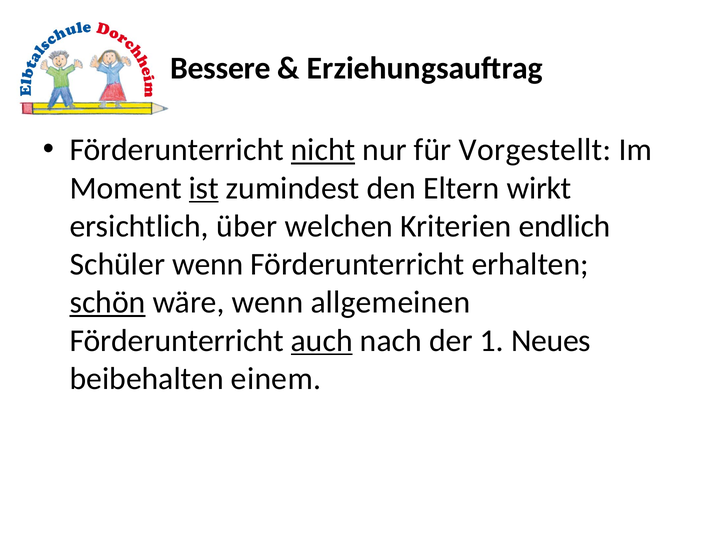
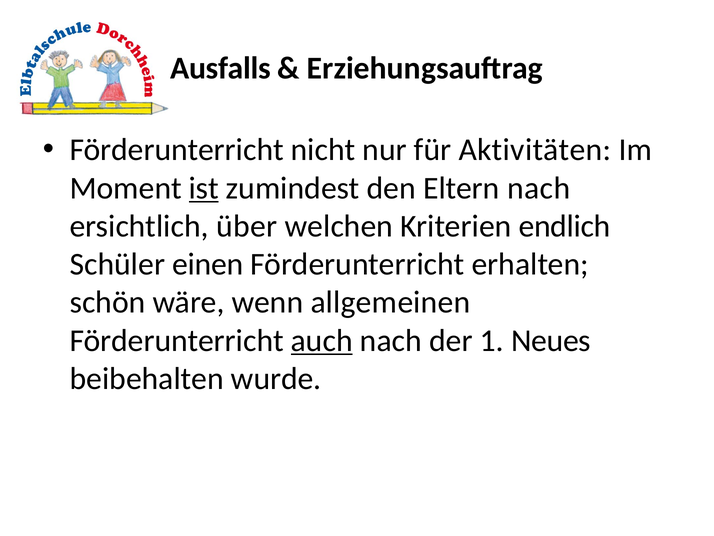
Bessere: Bessere -> Ausfalls (221, 68)
nicht underline: present -> none (323, 150)
Vorgestellt: Vorgestellt -> Aktivitäten (535, 150)
Eltern wirkt: wirkt -> nach (539, 188)
Schüler wenn: wenn -> einen (208, 264)
schön underline: present -> none (108, 302)
einem: einem -> wurde (276, 378)
